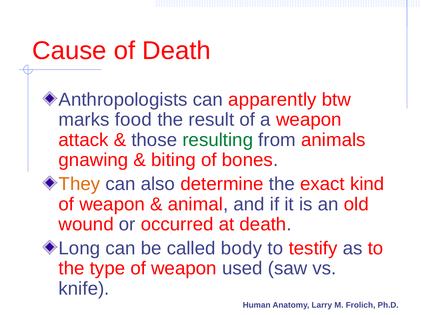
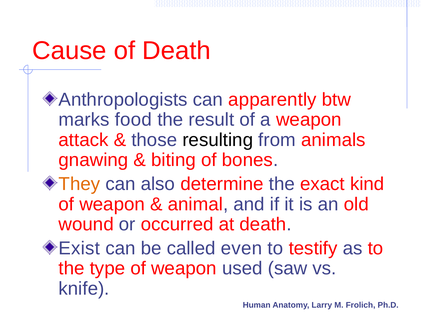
resulting colour: green -> black (218, 140)
Long: Long -> Exist (79, 249)
body: body -> even (242, 249)
